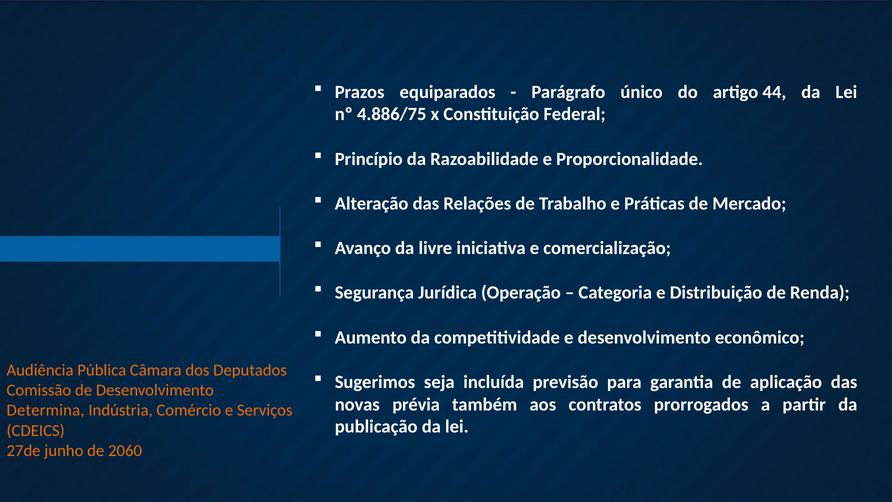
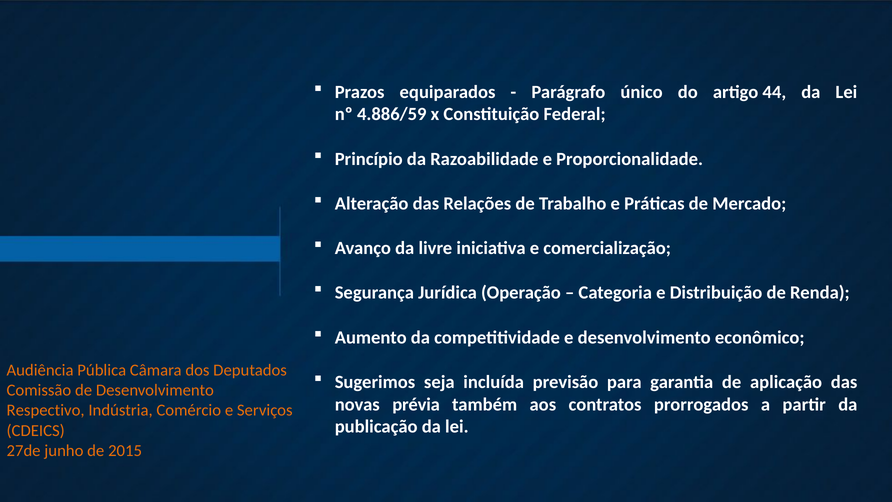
4.886/75: 4.886/75 -> 4.886/59 (392, 114)
Determina: Determina -> Respectivo (46, 410)
2060: 2060 -> 2015 (125, 450)
